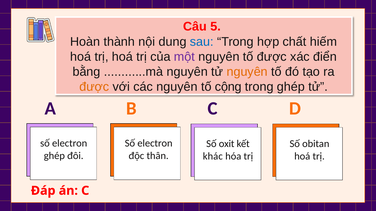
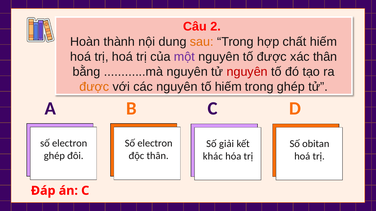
5: 5 -> 2 (216, 27)
sau colour: blue -> orange (202, 42)
xác điển: điển -> thân (325, 57)
nguyên colour: orange -> red (247, 72)
tố cộng: cộng -> hiếm (228, 87)
oxit: oxit -> giải (227, 144)
